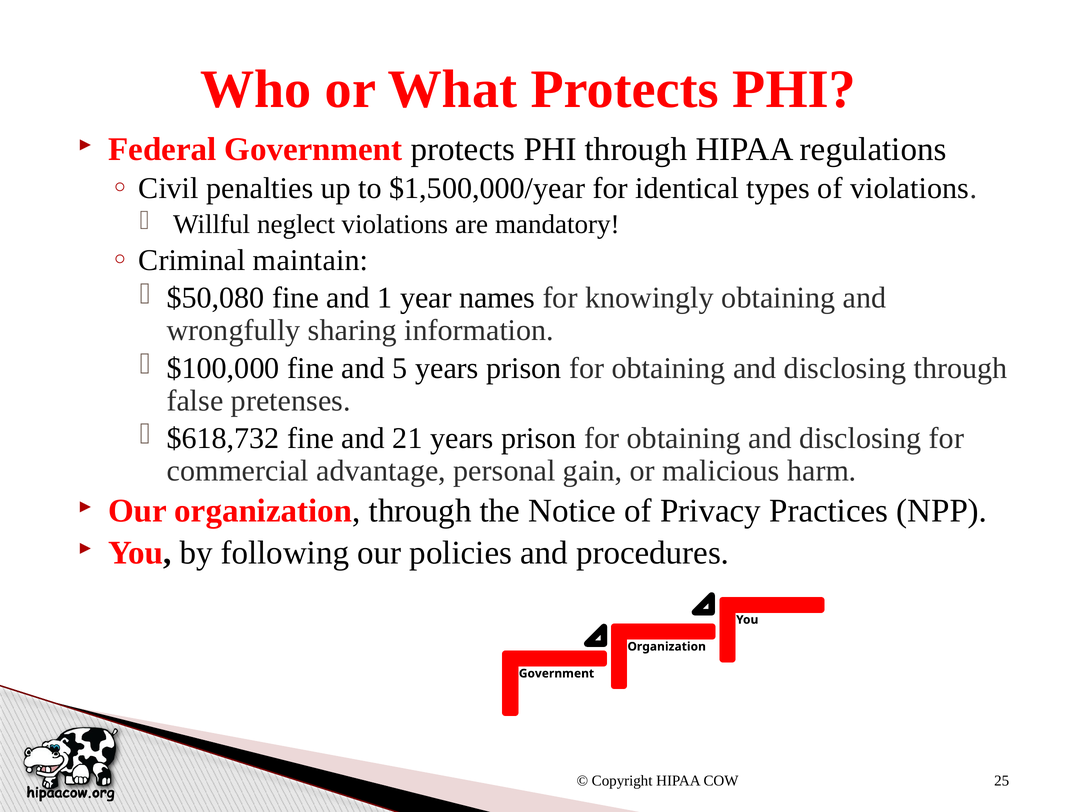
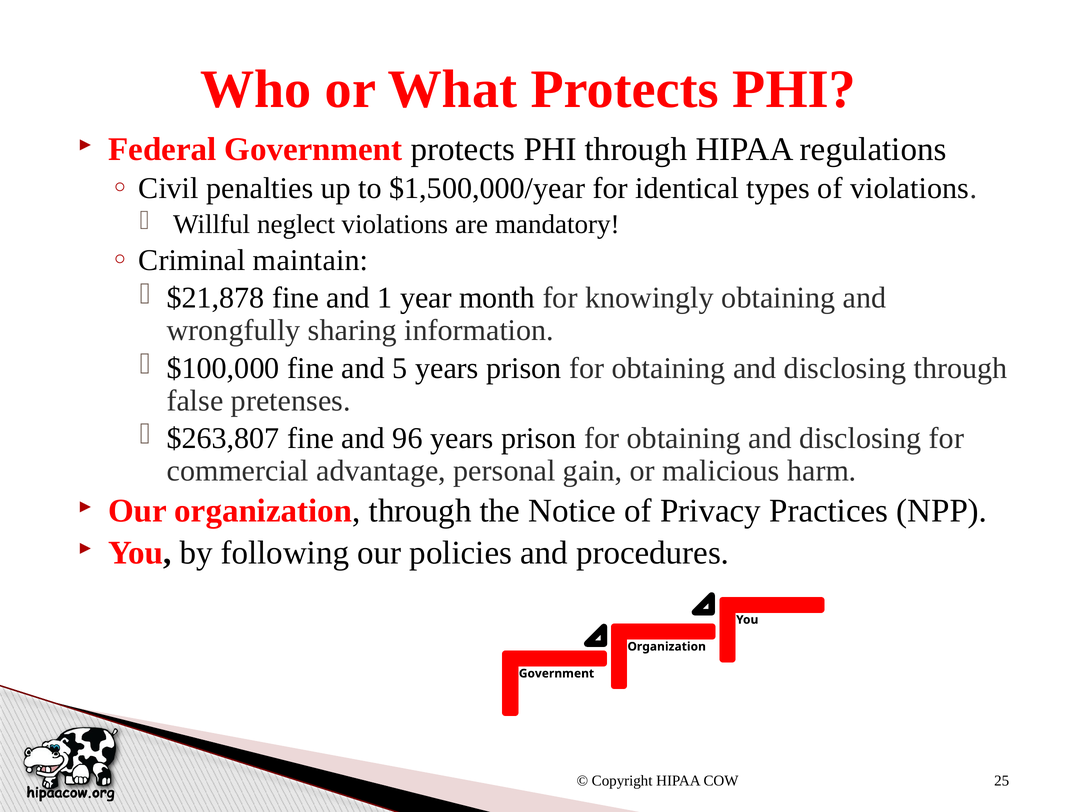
$50,080: $50,080 -> $21,878 (216, 298)
names: names -> month (497, 298)
$618,732: $618,732 -> $263,807 (223, 439)
21: 21 -> 96 (408, 439)
